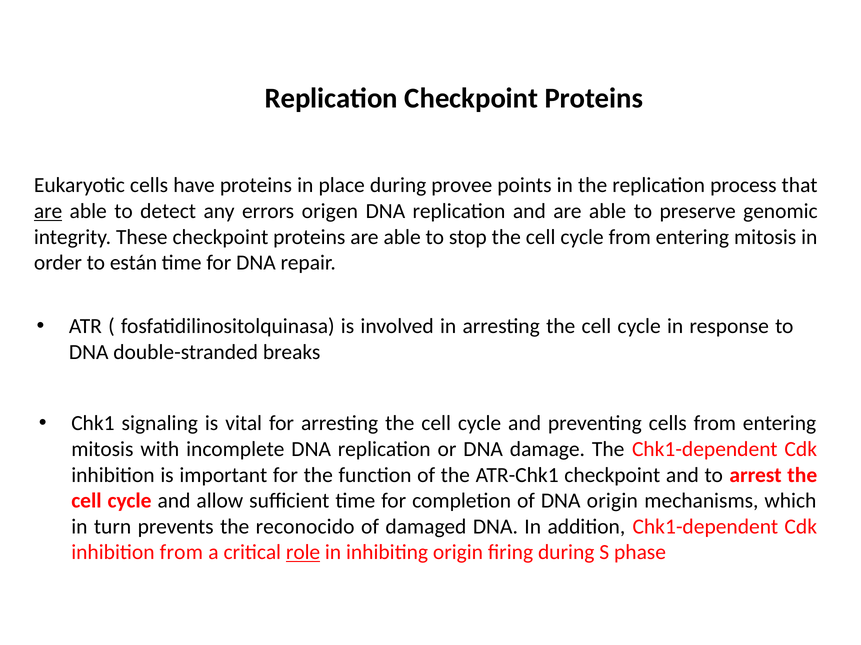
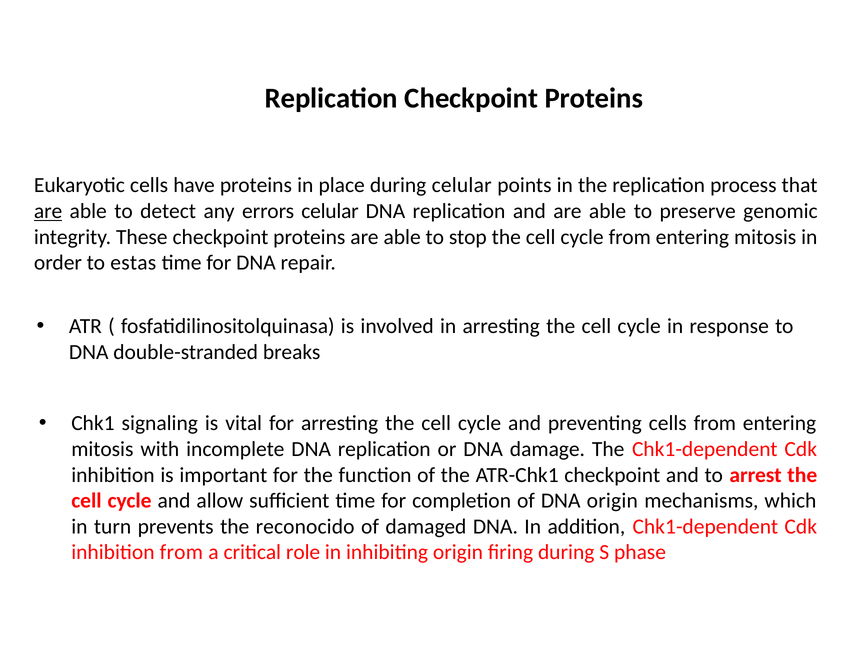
during provee: provee -> celular (462, 186)
errors origen: origen -> celular (330, 211)
están: están -> estas (133, 263)
role underline: present -> none (303, 553)
